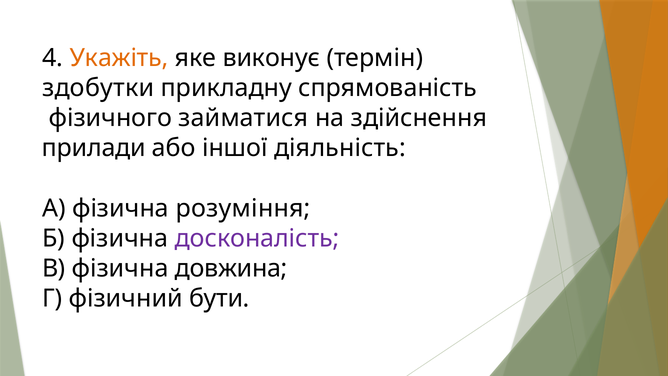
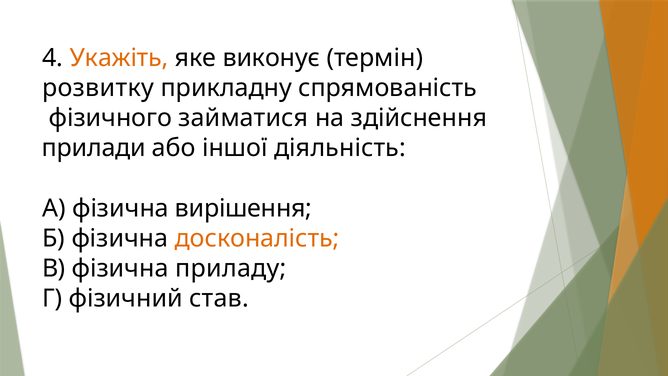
здобутки: здобутки -> розвитку (98, 88)
розуміння: розуміння -> вирішення (243, 208)
досконалість colour: purple -> orange (257, 238)
довжина: довжина -> приладу (231, 268)
бути: бути -> став (219, 298)
